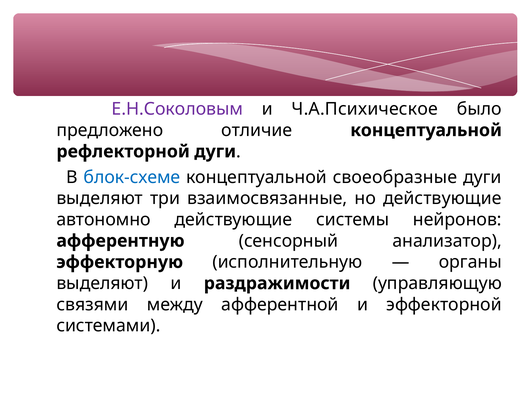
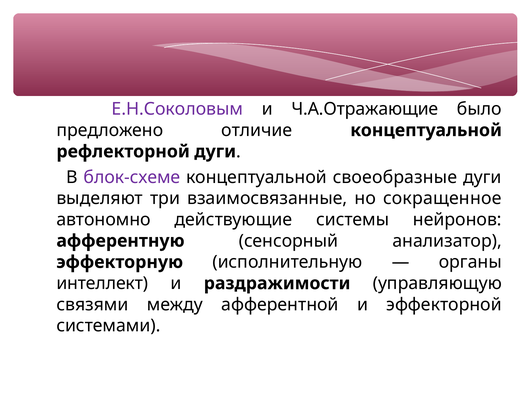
Ч.А.Психическое: Ч.А.Психическое -> Ч.А.Отражающие (365, 109)
блок-схеме colour: blue -> purple (132, 177)
но действующие: действующие -> сокращенное (442, 198)
выделяют: выделяют -> интеллект (102, 283)
